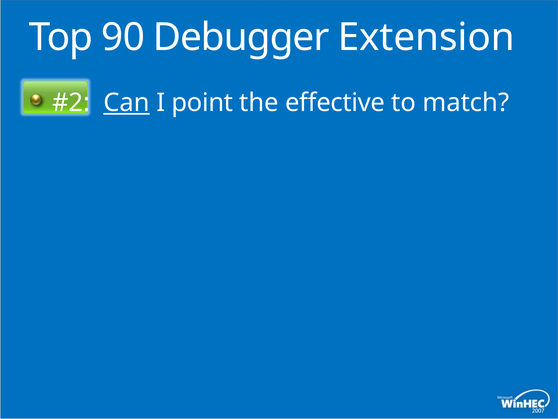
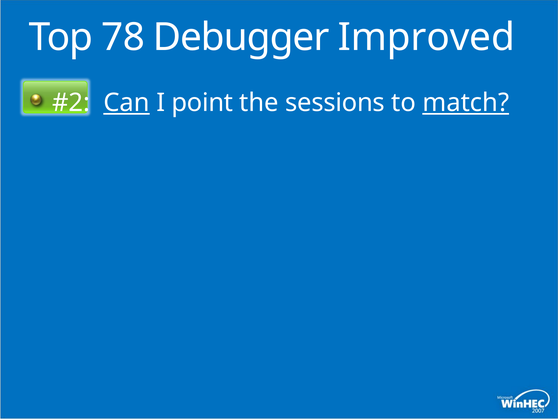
90: 90 -> 78 (123, 37)
Extension: Extension -> Improved (426, 37)
effective: effective -> sessions (335, 103)
match underline: none -> present (466, 103)
